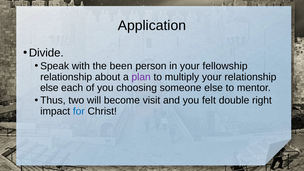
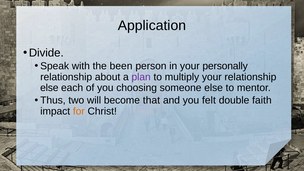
fellowship: fellowship -> personally (225, 66)
visit: visit -> that (151, 100)
right: right -> faith (262, 100)
for colour: blue -> orange (79, 111)
